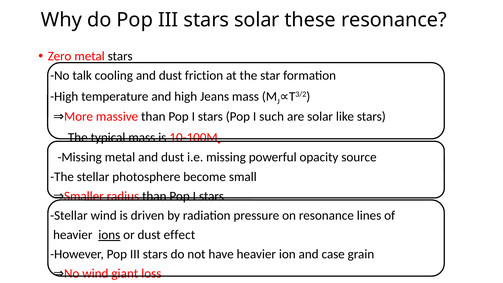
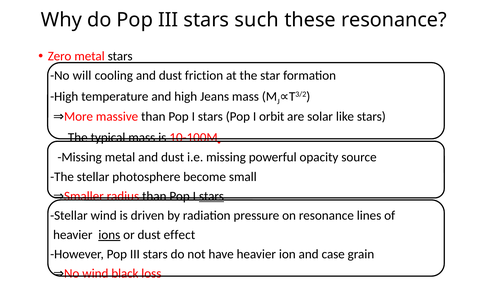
stars solar: solar -> such (257, 20)
talk: talk -> will (82, 76)
such: such -> orbit (272, 116)
stars underline: none -> present (211, 196)
giant: giant -> black (125, 274)
